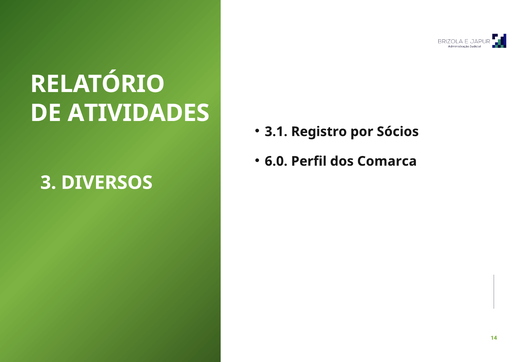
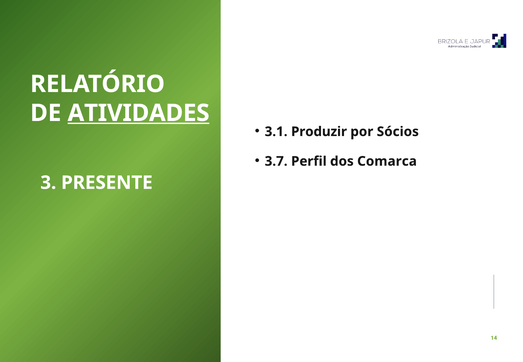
ATIVIDADES underline: none -> present (139, 113)
Registro: Registro -> Produzir (319, 132)
6.0: 6.0 -> 3.7 (276, 161)
DIVERSOS: DIVERSOS -> PRESENTE (107, 183)
